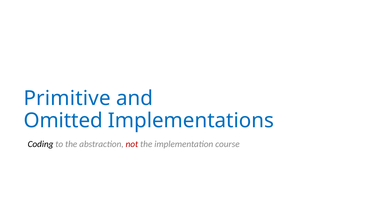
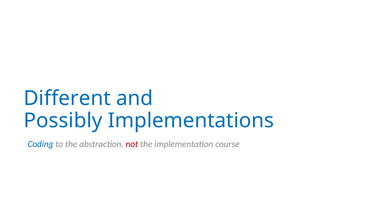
Primitive: Primitive -> Different (67, 98)
Omitted: Omitted -> Possibly (63, 120)
Coding colour: black -> blue (41, 144)
